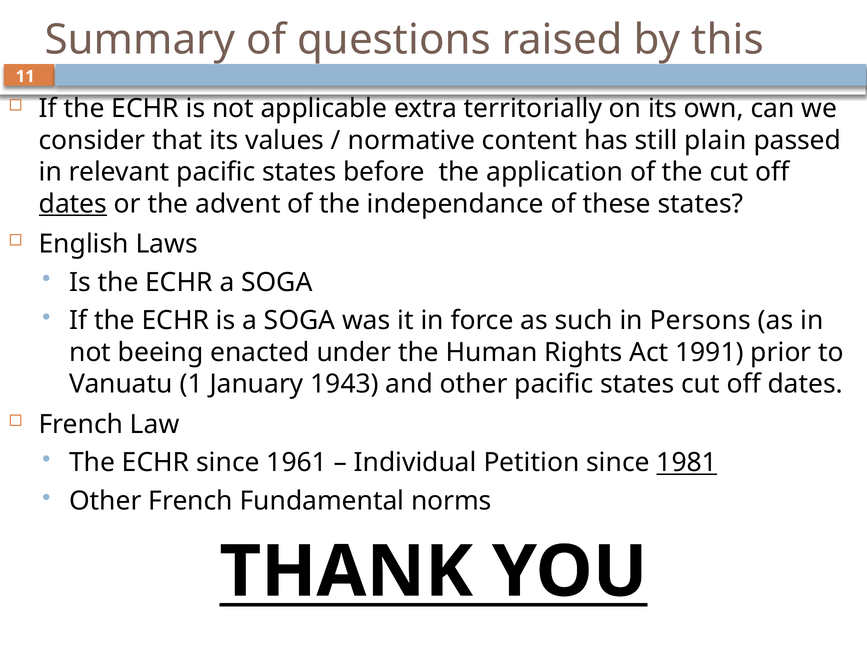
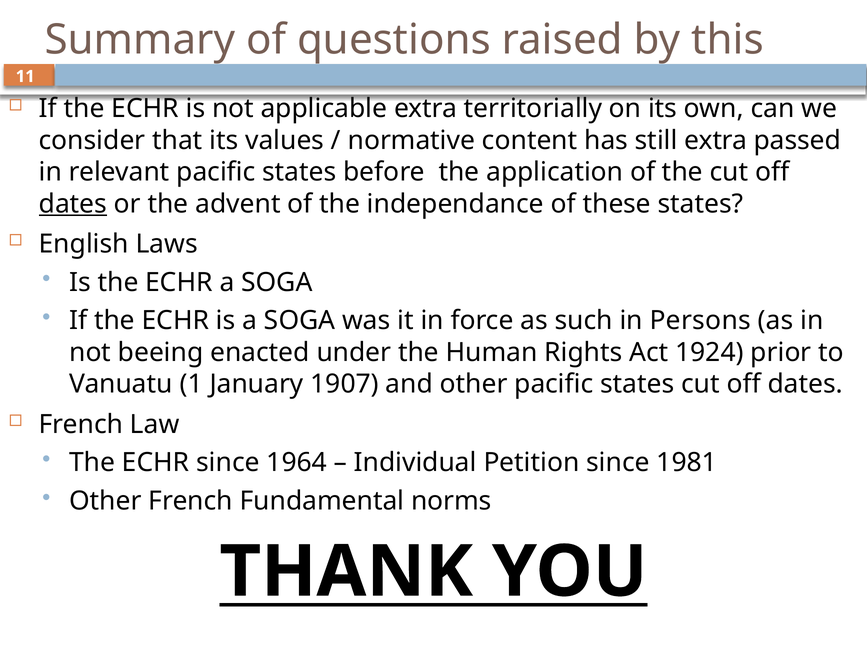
still plain: plain -> extra (716, 140)
1991: 1991 -> 1924 (709, 353)
1943: 1943 -> 1907 (344, 384)
1961: 1961 -> 1964 (297, 463)
1981 underline: present -> none (687, 463)
